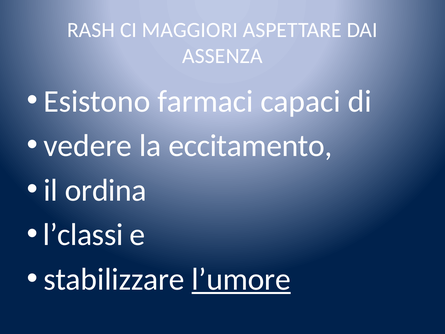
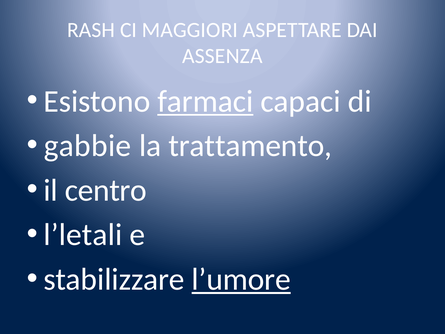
farmaci underline: none -> present (205, 101)
vedere: vedere -> gabbie (87, 146)
eccitamento: eccitamento -> trattamento (250, 146)
ordina: ordina -> centro (106, 190)
l’classi: l’classi -> l’letali (83, 235)
